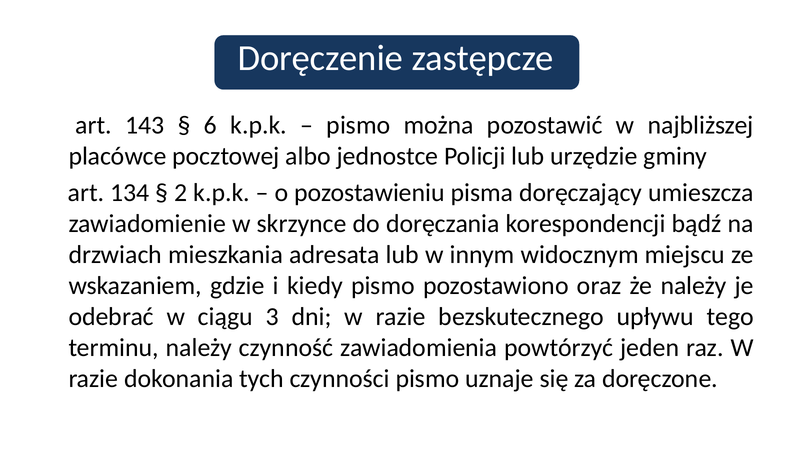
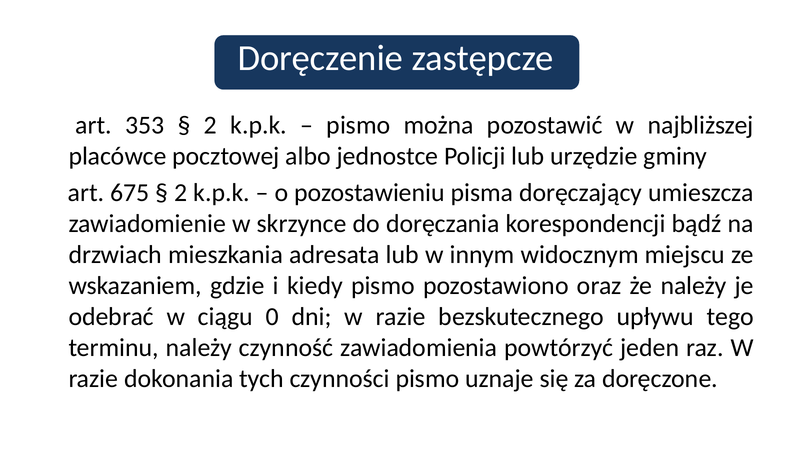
143: 143 -> 353 (145, 125)
6: 6 -> 2 (210, 125)
134: 134 -> 675 (130, 193)
3: 3 -> 0 (272, 317)
